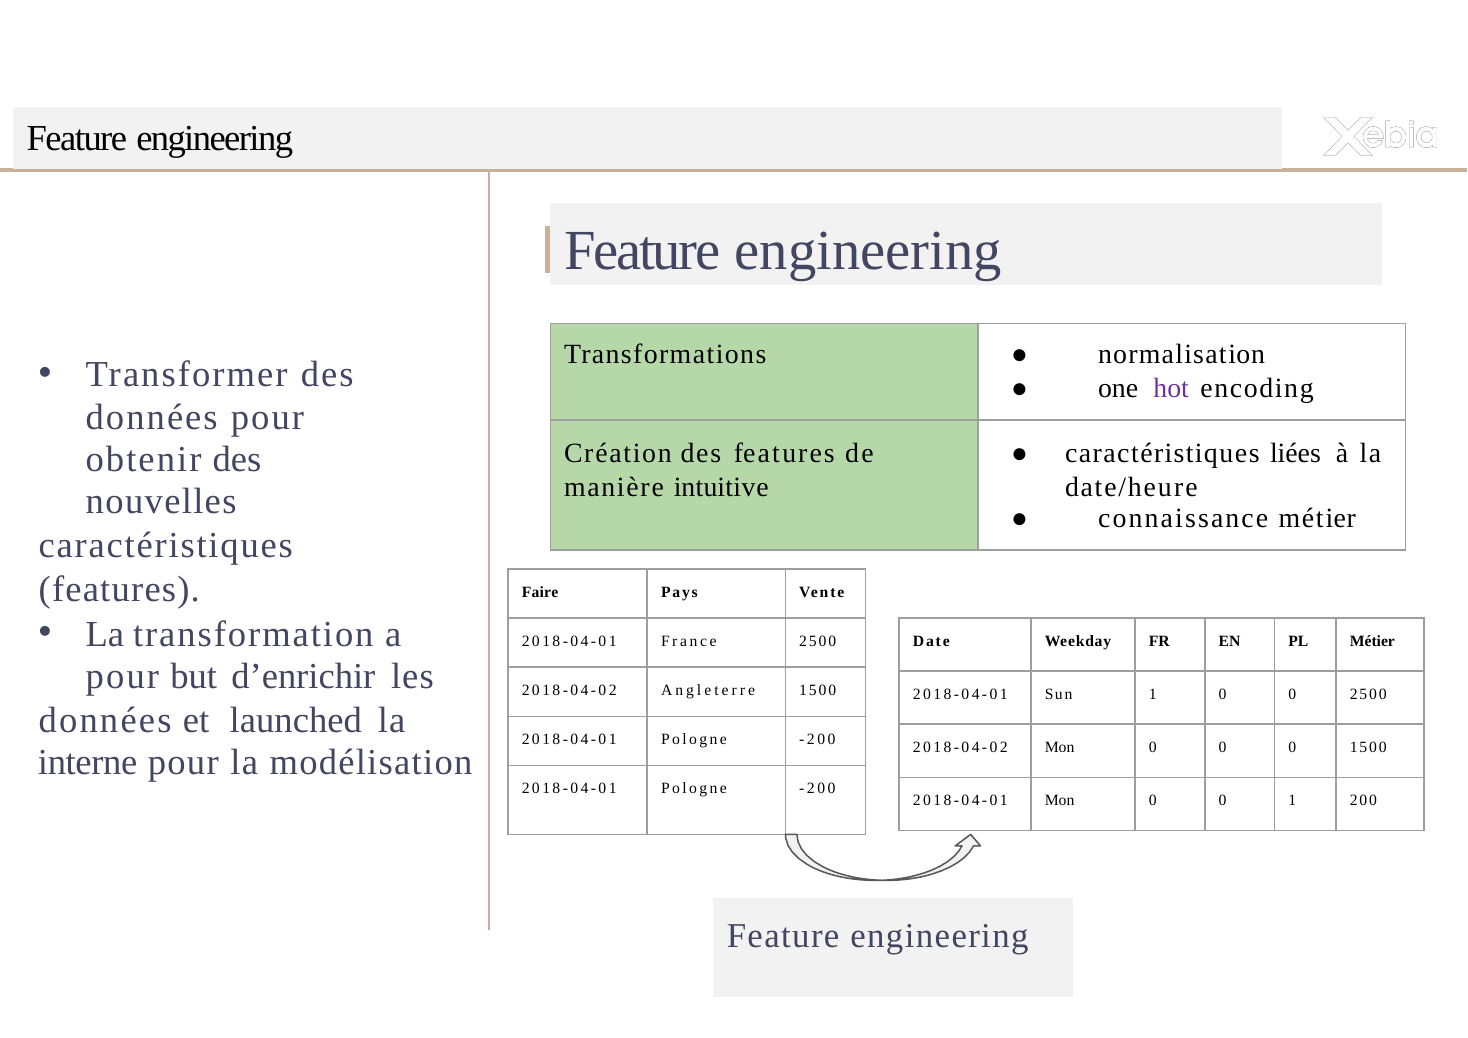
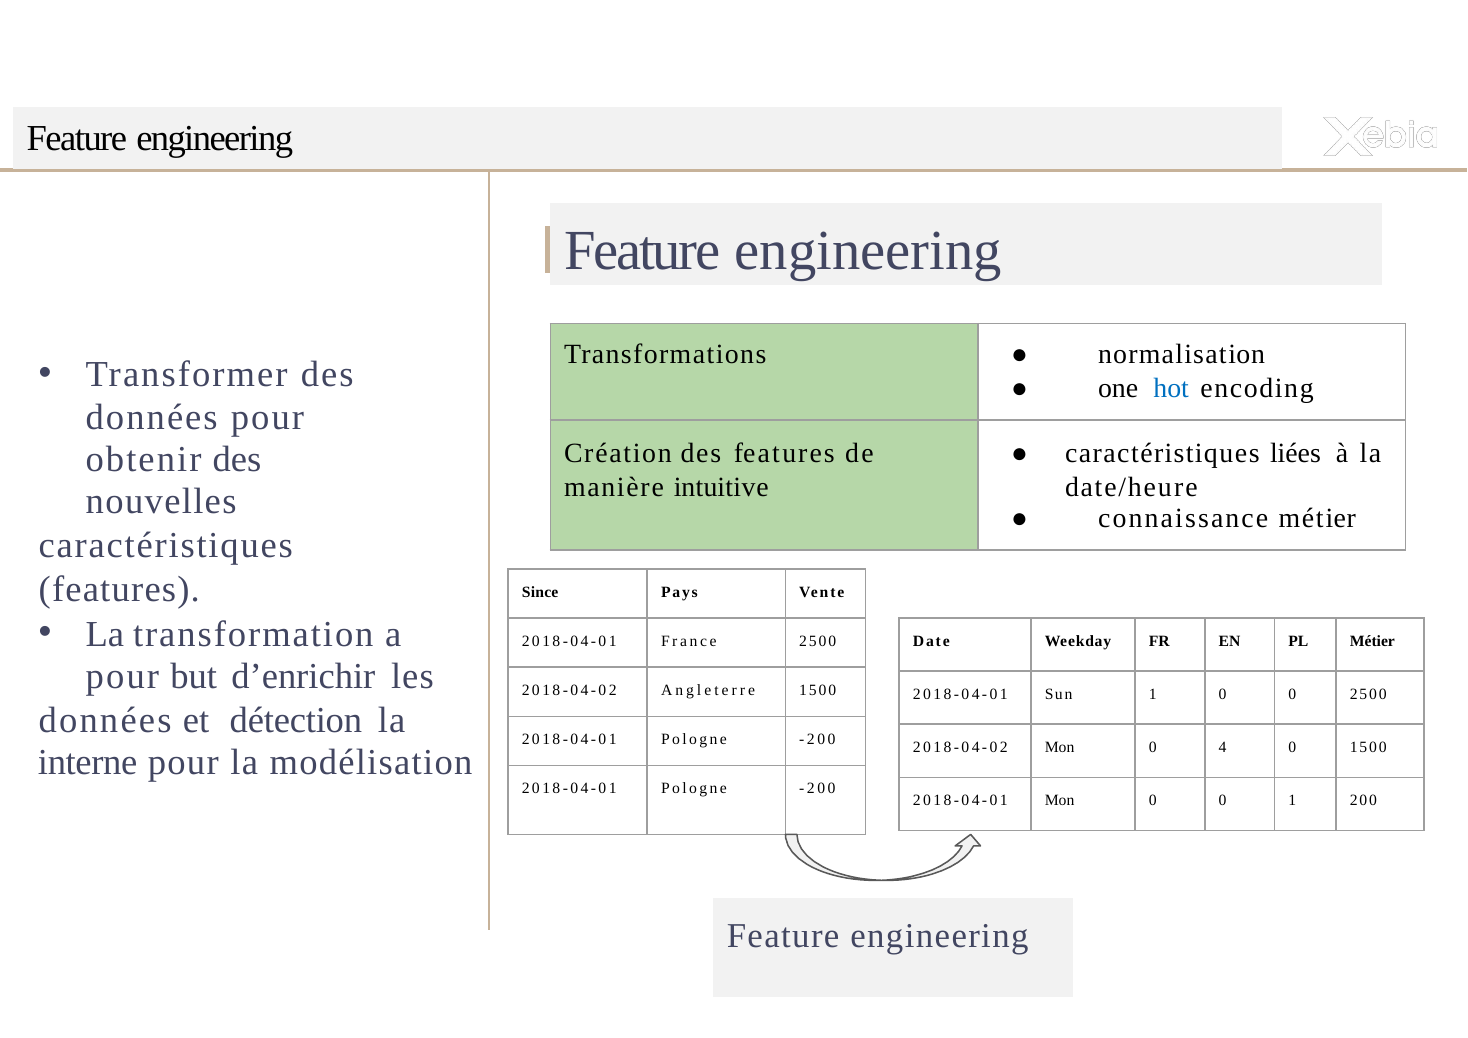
hot colour: purple -> blue (1171, 388)
Faire: Faire -> Since (540, 592)
launched: launched -> détection (296, 720)
2018-04-02 Mon 0 0: 0 -> 4 (1223, 747)
